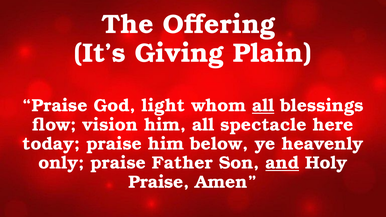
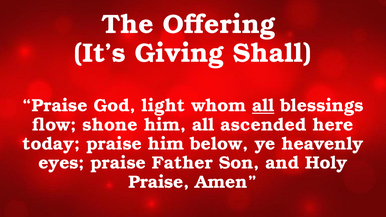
Plain: Plain -> Shall (272, 53)
vision: vision -> shone (110, 125)
spectacle: spectacle -> ascended (263, 125)
only: only -> eyes (61, 163)
and underline: present -> none (282, 163)
